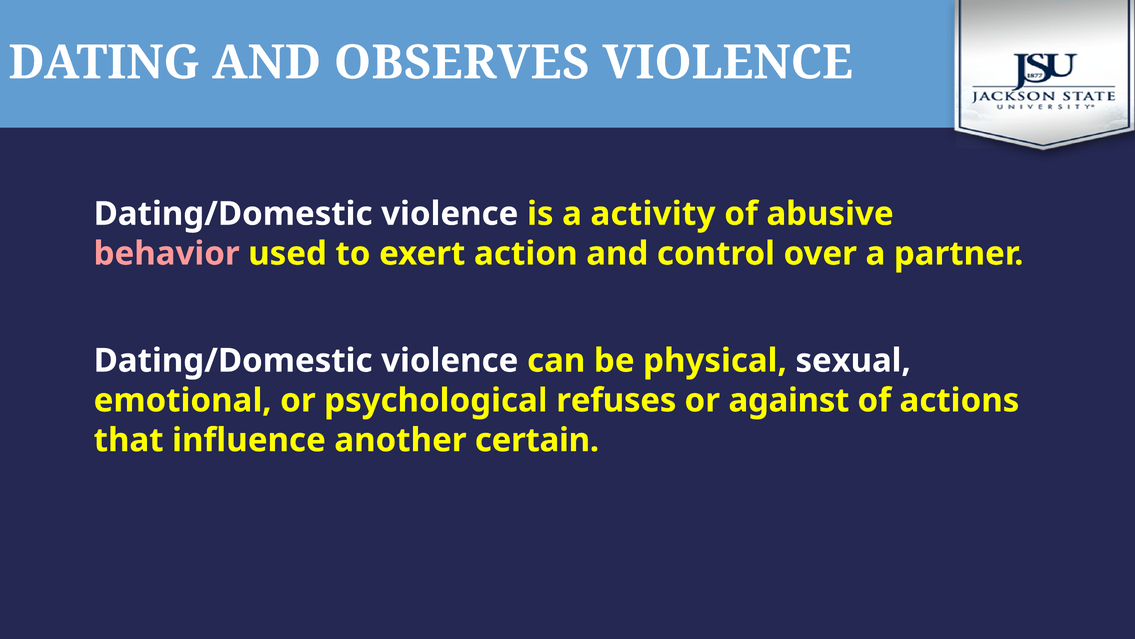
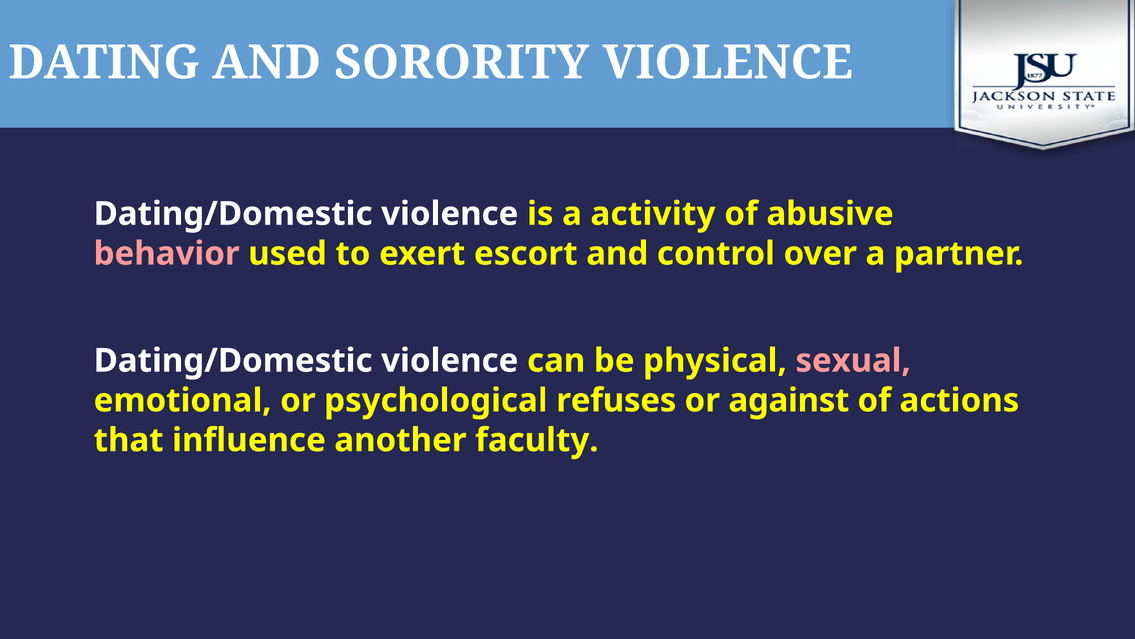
OBSERVES: OBSERVES -> SORORITY (462, 63)
action: action -> escort (526, 253)
sexual colour: white -> pink (853, 360)
certain: certain -> faculty (537, 440)
